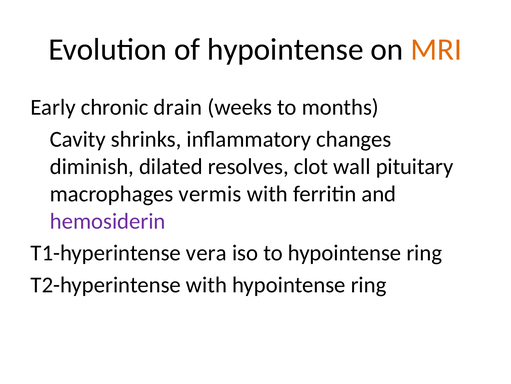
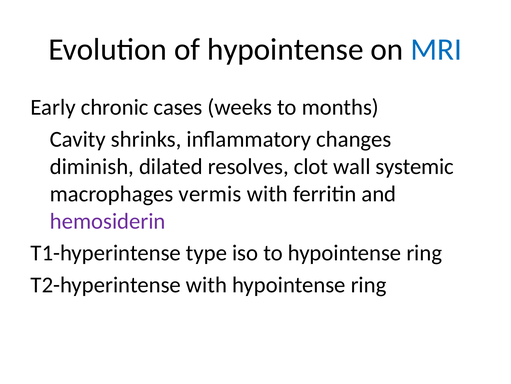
MRI colour: orange -> blue (436, 49)
drain: drain -> cases (178, 107)
pituitary: pituitary -> systemic (415, 166)
vera: vera -> type (206, 253)
